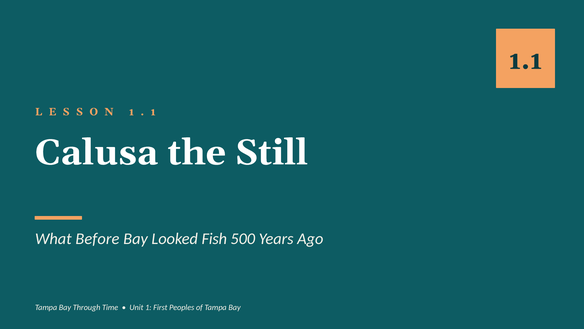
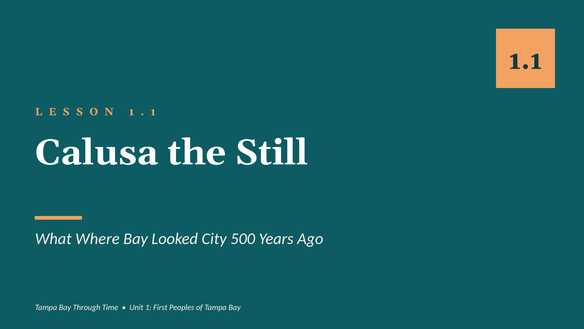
Before: Before -> Where (97, 239)
Fish: Fish -> City (214, 239)
